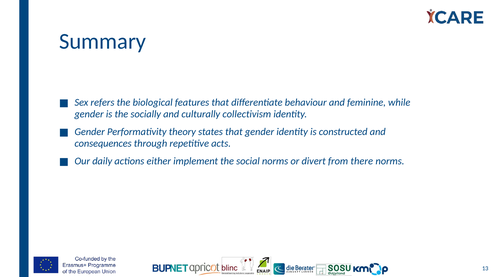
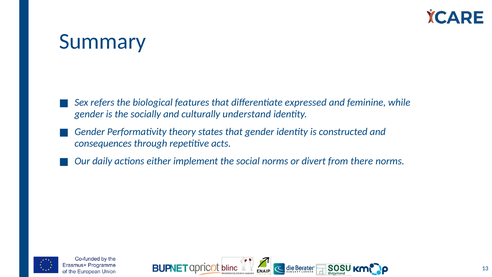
behaviour: behaviour -> expressed (306, 103)
collectivism: collectivism -> understand (247, 114)
